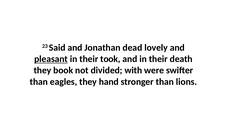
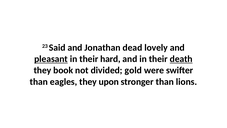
took: took -> hard (110, 59)
death underline: none -> present (181, 59)
with: with -> gold (133, 70)
hand: hand -> upon (109, 82)
